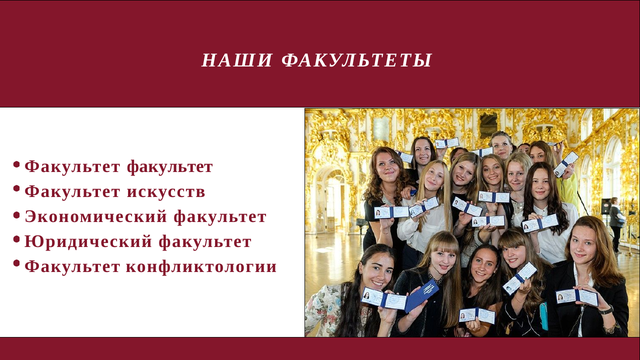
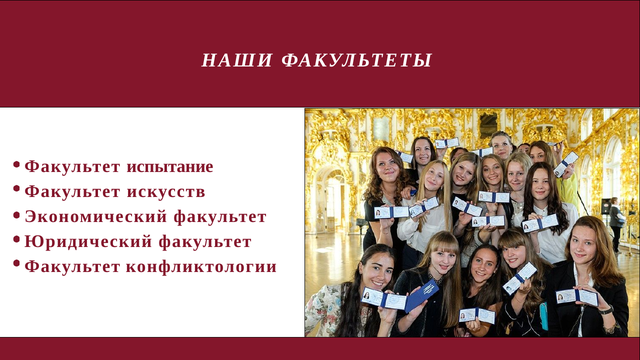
факультет: факультет -> испытание (170, 167)
